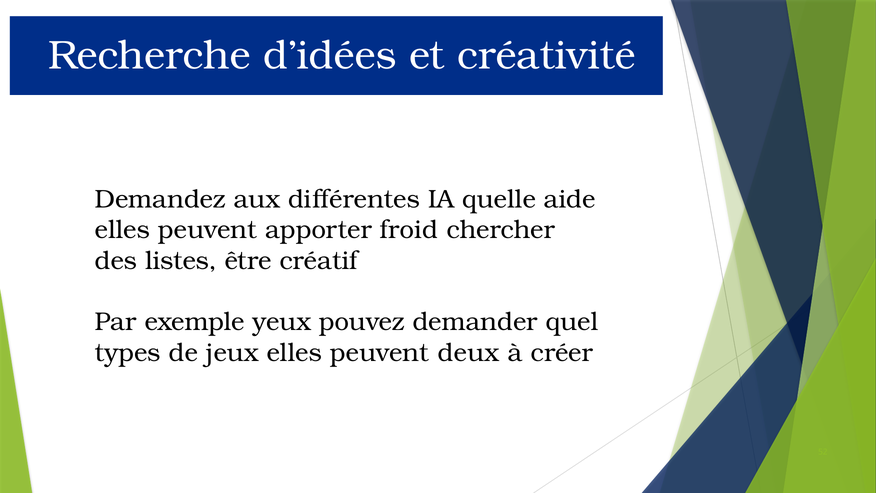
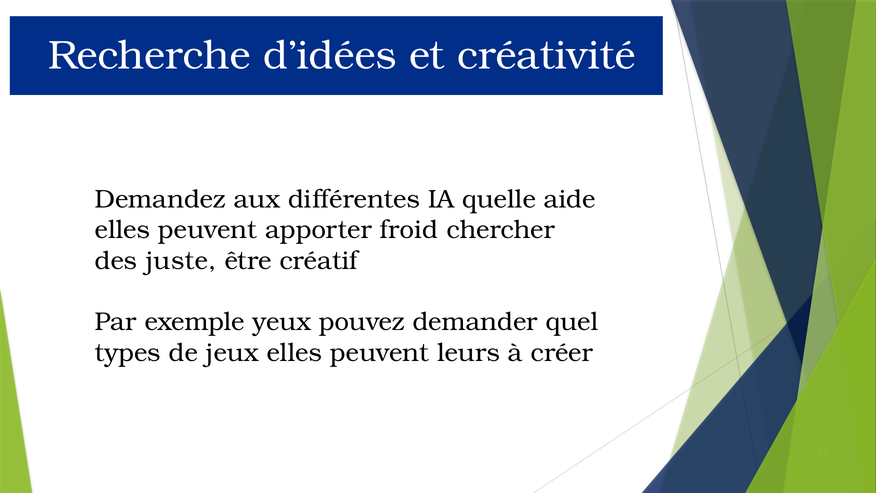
listes: listes -> juste (181, 261)
deux: deux -> leurs (468, 353)
